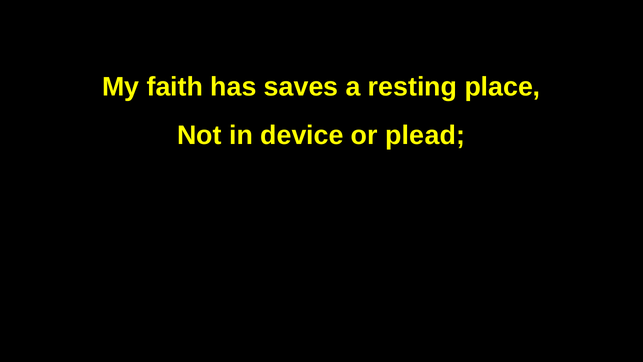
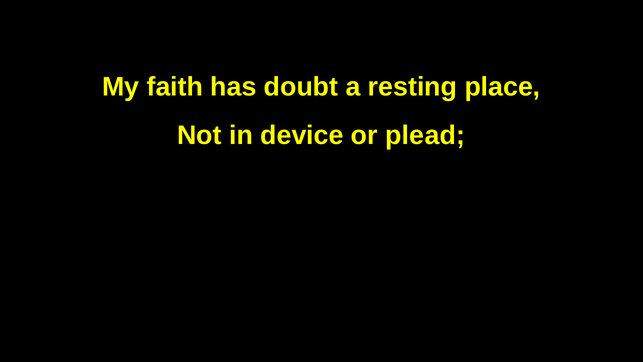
saves: saves -> doubt (301, 87)
